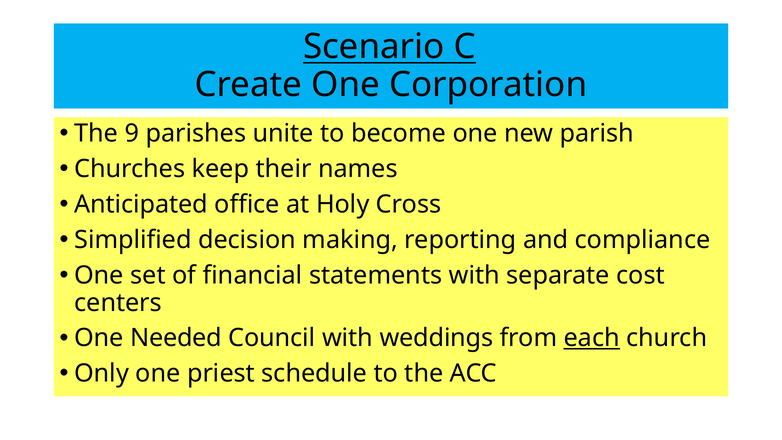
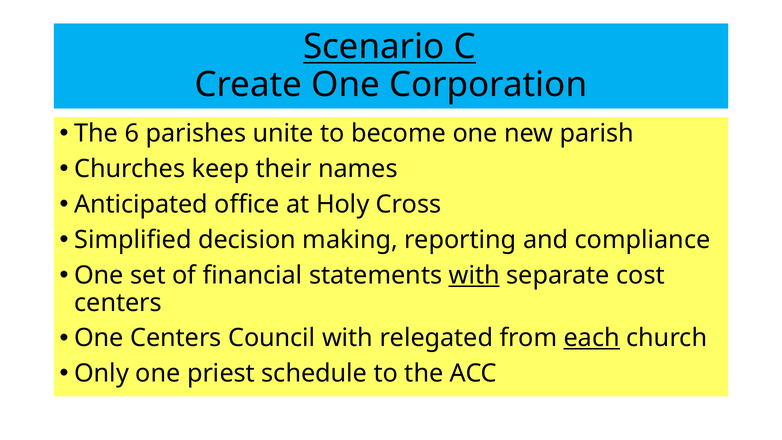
9: 9 -> 6 (132, 134)
with underline: none -> present (474, 275)
One Needed: Needed -> Centers (176, 338)
weddings: weddings -> relegated (436, 338)
